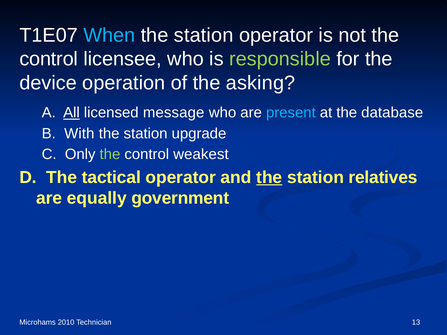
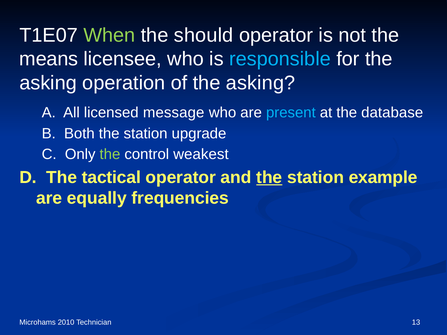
When colour: light blue -> light green (109, 35)
station: station -> should (204, 35)
control: control -> means (49, 59)
responsible colour: light green -> light blue (280, 59)
device: device -> asking (48, 83)
All underline: present -> none (71, 113)
With: With -> Both (79, 134)
relatives: relatives -> example (383, 178)
government: government -> frequencies (180, 198)
